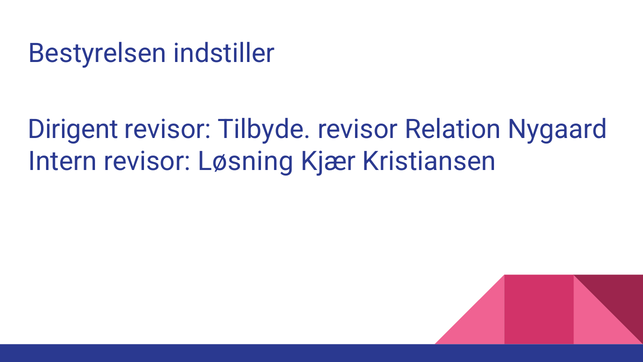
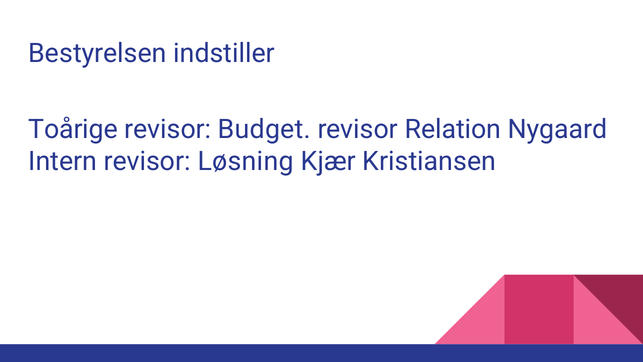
Dirigent: Dirigent -> Toårige (73, 129)
Tilbyde: Tilbyde -> Budget (264, 129)
